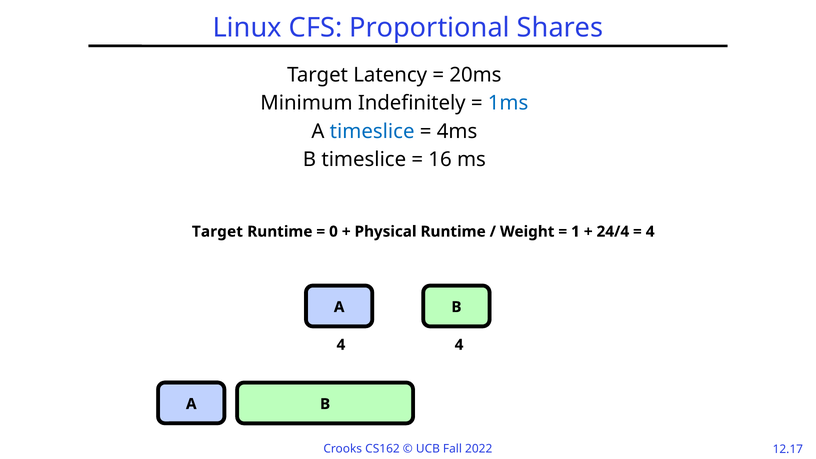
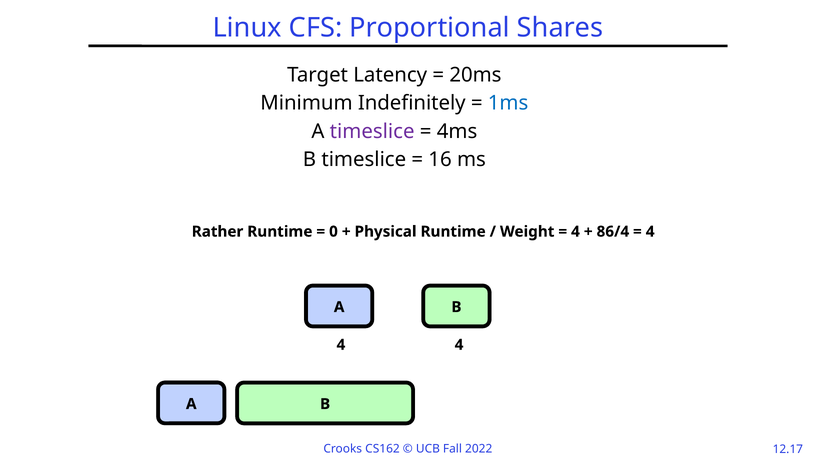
timeslice colour: blue -> purple (372, 131)
Target: Target -> Rather (218, 232)
1: 1 -> 4 (575, 232)
24/4: 24/4 -> 86/4 (613, 232)
